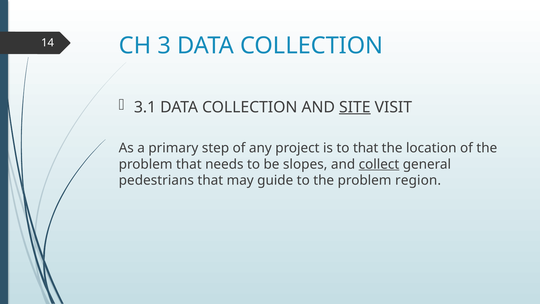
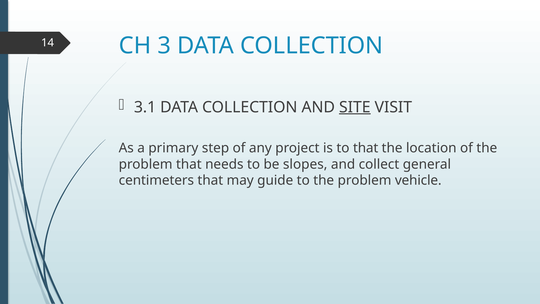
collect underline: present -> none (379, 164)
pedestrians: pedestrians -> centimeters (156, 180)
region: region -> vehicle (418, 180)
